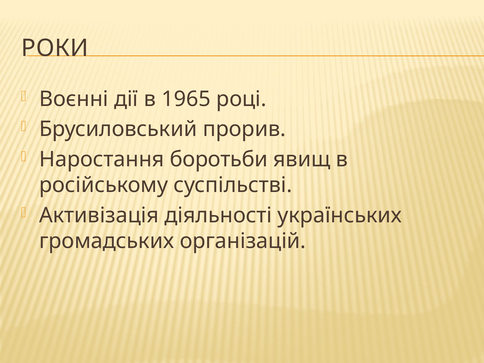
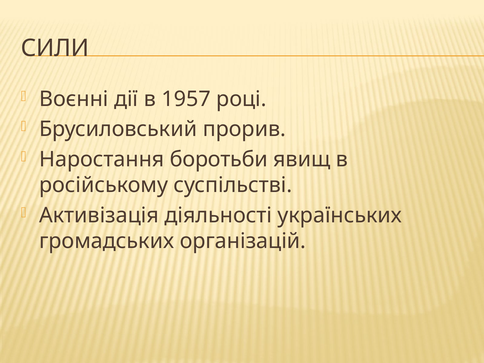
РОКИ: РОКИ -> СИЛИ (55, 48)
1965: 1965 -> 1957 (186, 99)
